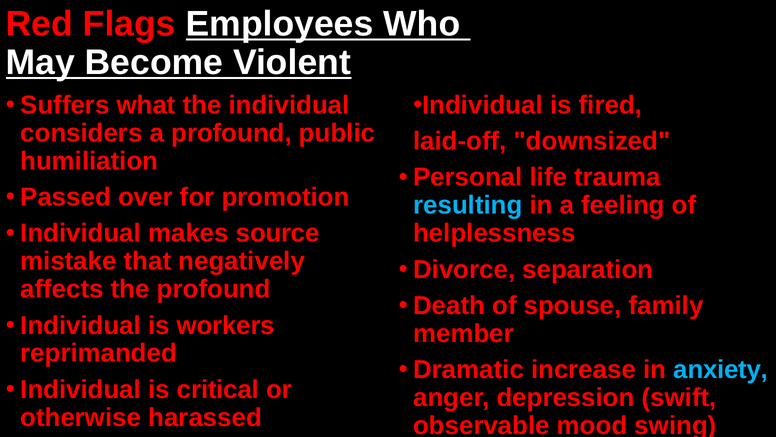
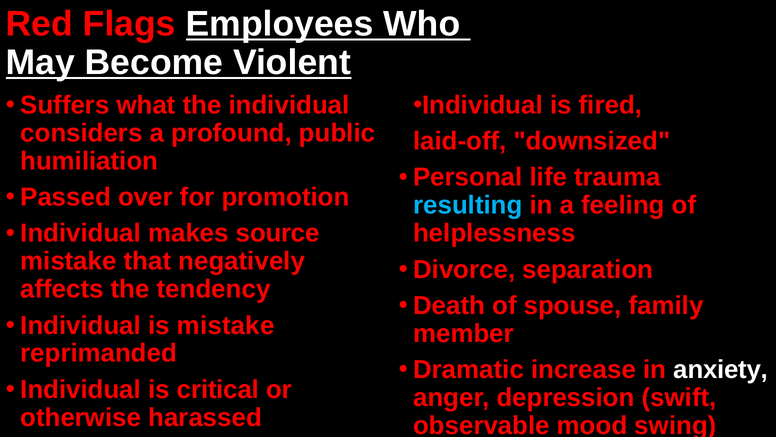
the profound: profound -> tendency (214, 289)
is workers: workers -> mistake (226, 325)
anxiety colour: light blue -> white (721, 369)
